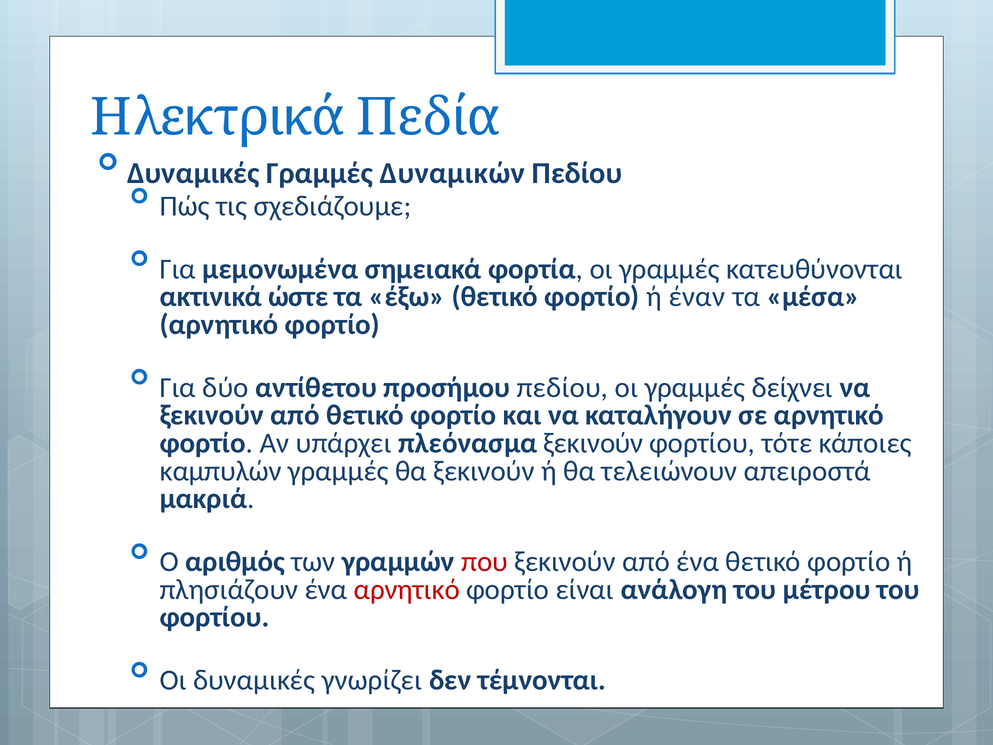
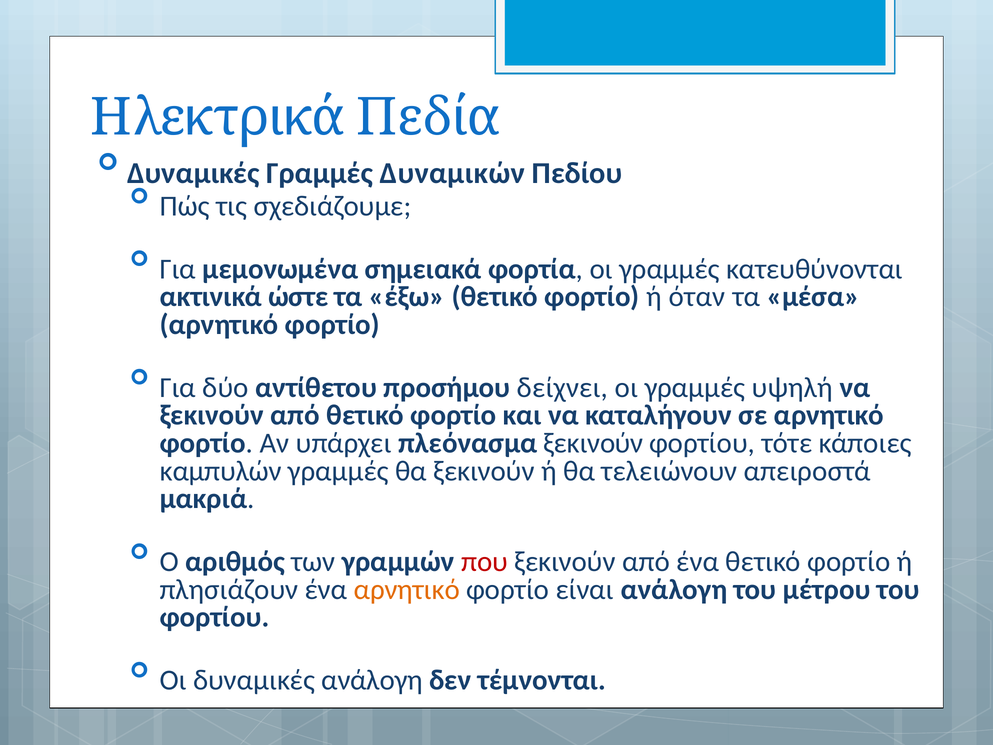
έναν: έναν -> όταν (697, 297)
προσήμου πεδίου: πεδίου -> δείχνει (562, 387)
δείχνει: δείχνει -> υψηλή (792, 387)
αρνητικό colour: red -> orange (407, 589)
δυναμικές γνωρίζει: γνωρίζει -> ανάλογη (372, 680)
